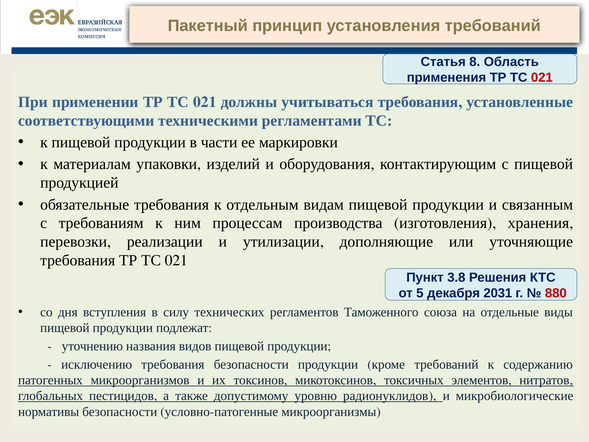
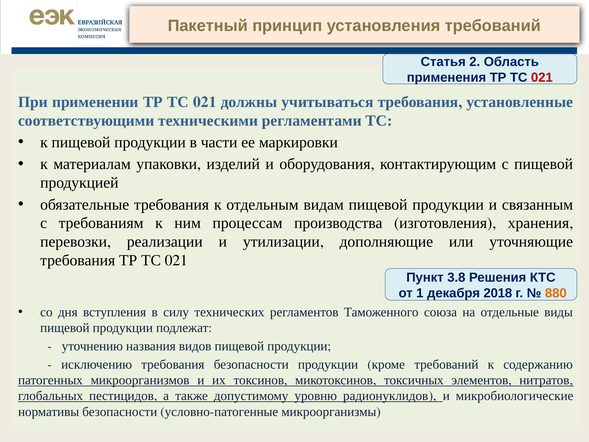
8: 8 -> 2 (475, 62)
5: 5 -> 1 (420, 293)
2031: 2031 -> 2018 (498, 293)
880 colour: red -> orange (556, 293)
